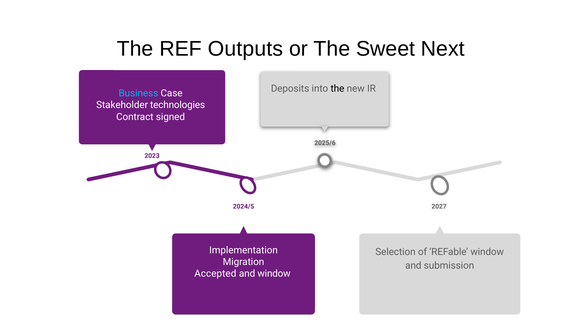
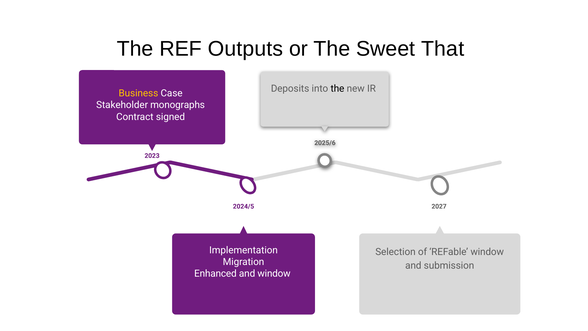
Next: Next -> That (443, 49)
Business colour: light blue -> yellow (138, 93)
technologies: technologies -> monographs (178, 105)
Accepted: Accepted -> Enhanced (215, 273)
